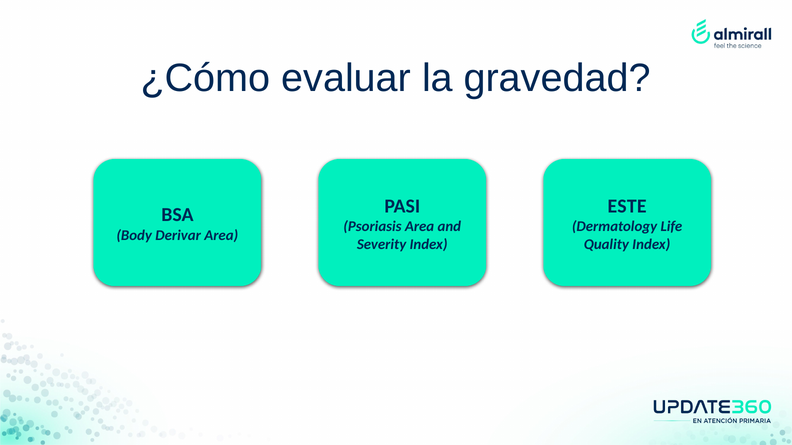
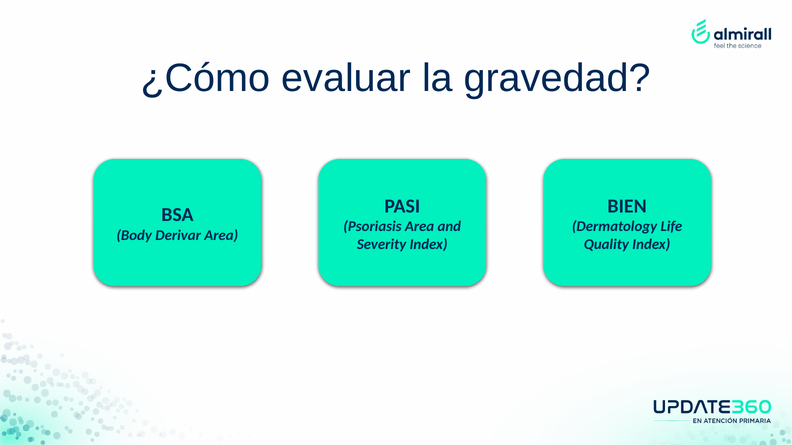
ESTE: ESTE -> BIEN (627, 206)
